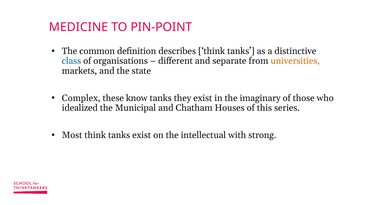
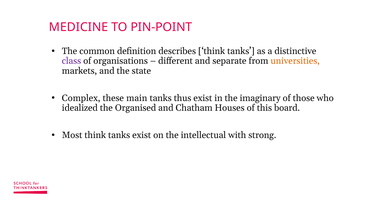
class colour: blue -> purple (71, 61)
know: know -> main (137, 98)
they: they -> thus (183, 98)
Municipal: Municipal -> Organised (136, 108)
series: series -> board (287, 108)
